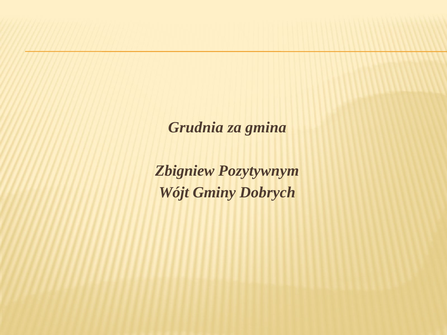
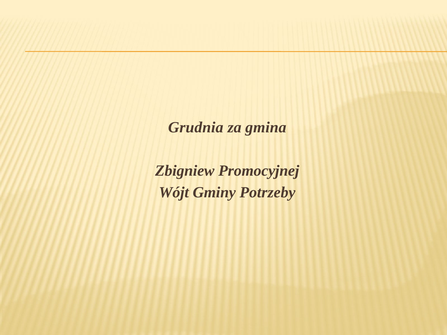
Pozytywnym: Pozytywnym -> Promocyjnej (259, 171)
Dobrych: Dobrych -> Potrzeby (268, 193)
